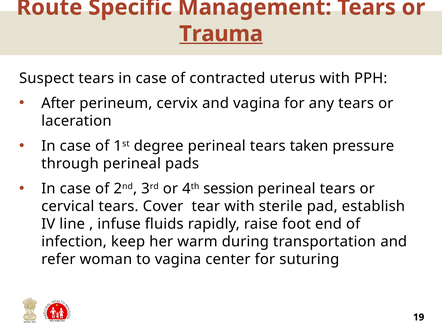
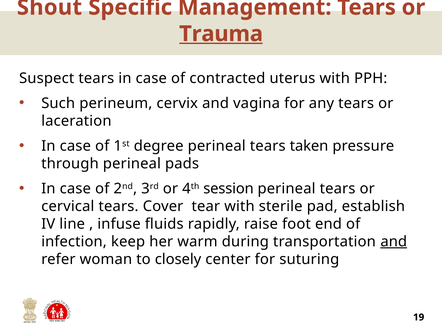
Route: Route -> Shout (49, 7)
After: After -> Such (58, 103)
and underline: none -> present (394, 242)
to vagina: vagina -> closely (178, 260)
